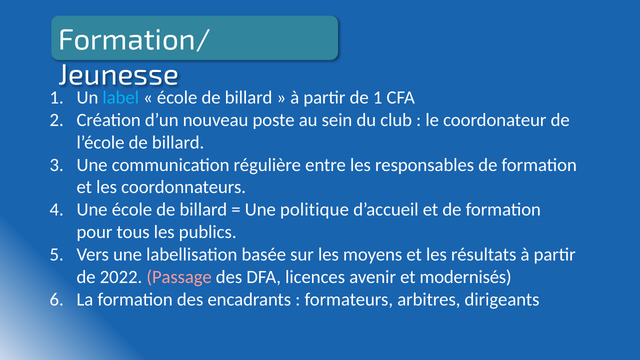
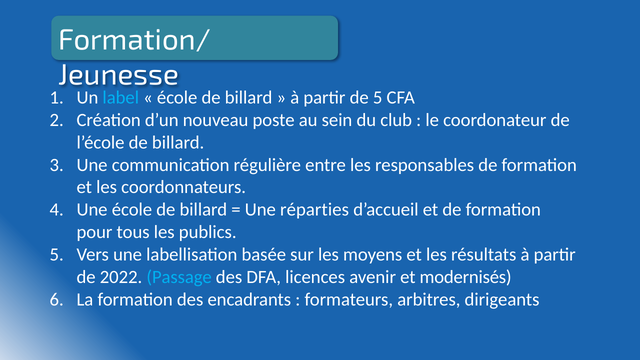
de 1: 1 -> 5 (378, 98)
politique: politique -> réparties (315, 210)
Passage colour: pink -> light blue (179, 277)
